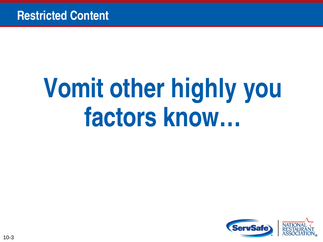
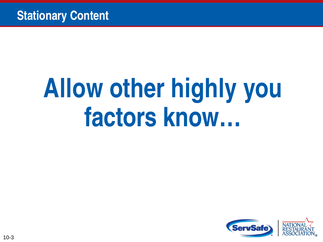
Restricted: Restricted -> Stationary (42, 16)
Vomit: Vomit -> Allow (73, 89)
